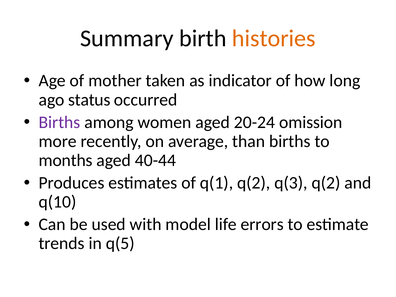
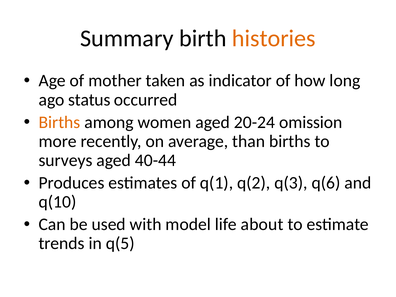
Births colour: purple -> orange (59, 122)
months: months -> surveys (66, 160)
q(3 q(2: q(2 -> q(6 (326, 183)
errors: errors -> about (262, 224)
